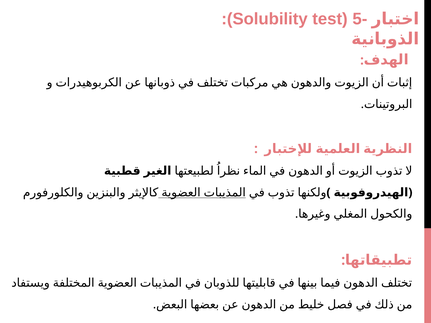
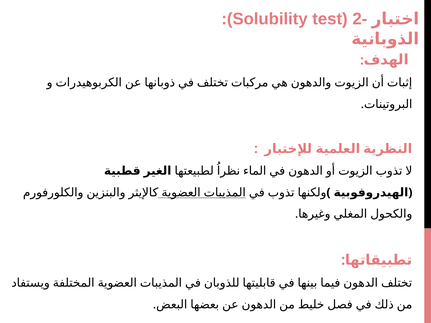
5-: 5- -> 2- (360, 19)
